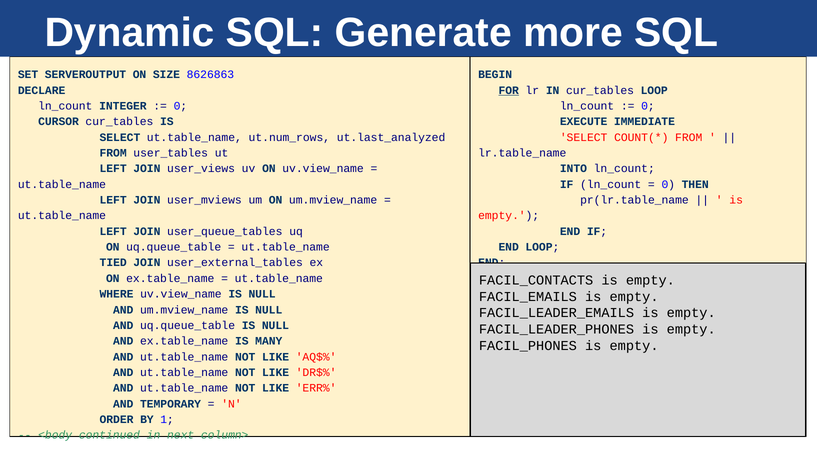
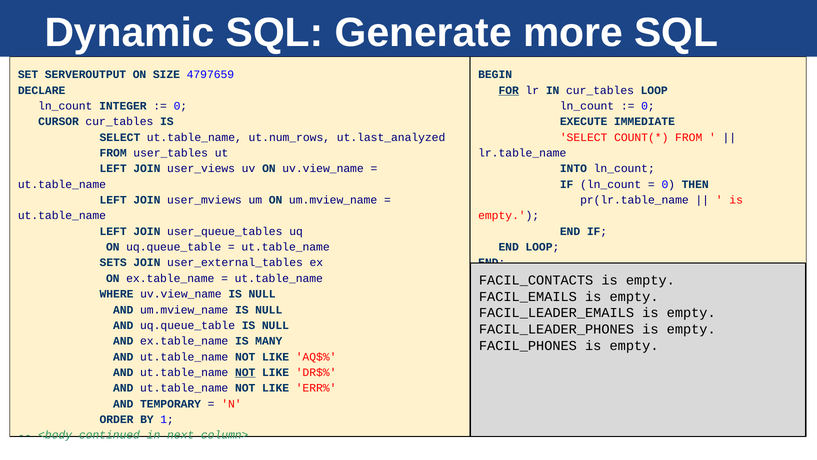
8626863: 8626863 -> 4797659 (210, 75)
TIED: TIED -> SETS (113, 262)
NOT underline: none -> present (245, 372)
